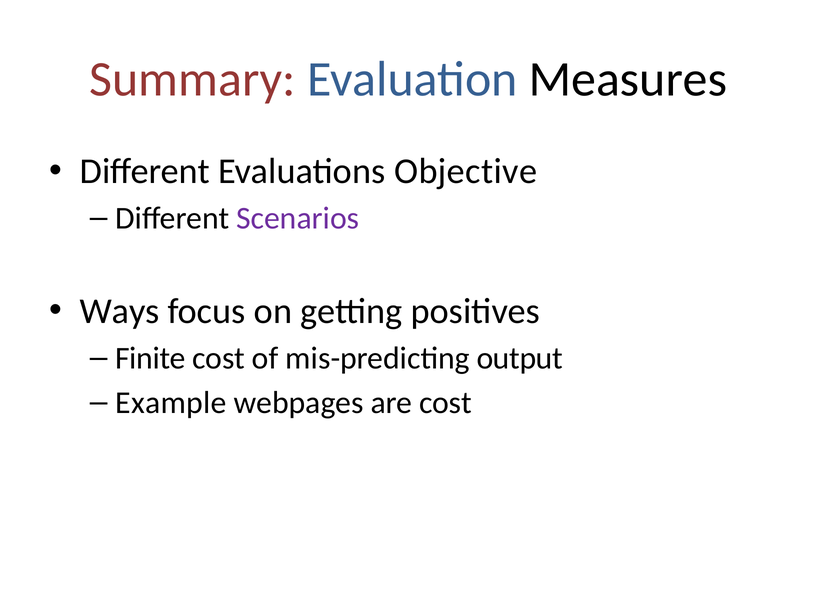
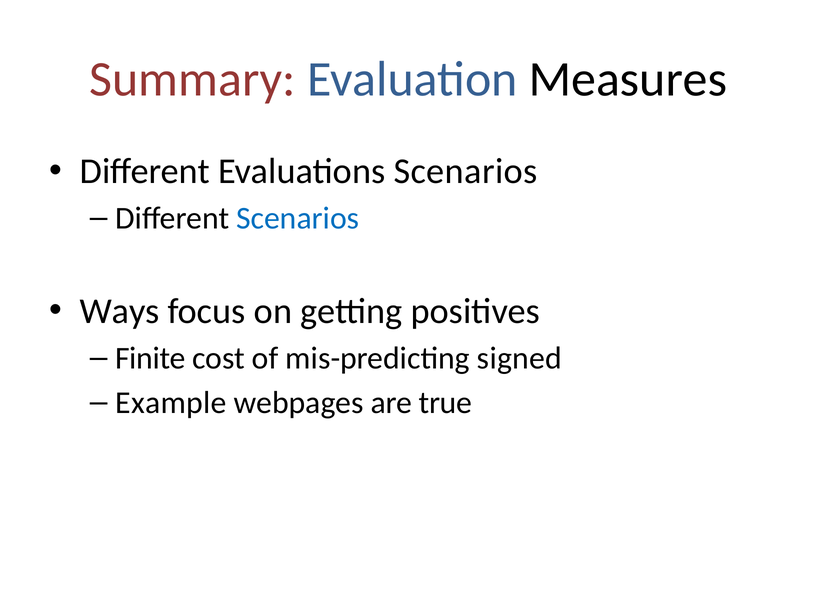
Evaluations Objective: Objective -> Scenarios (466, 171)
Scenarios colour: purple -> blue (298, 218)
output: output -> signed (519, 358)
are cost: cost -> true (446, 403)
